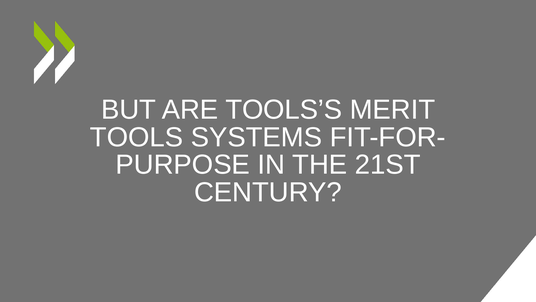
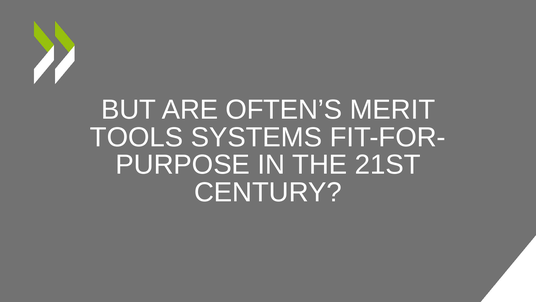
TOOLS’S: TOOLS’S -> OFTEN’S (284, 109)
